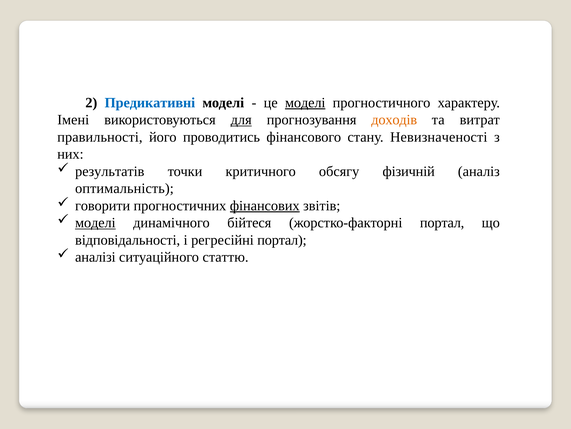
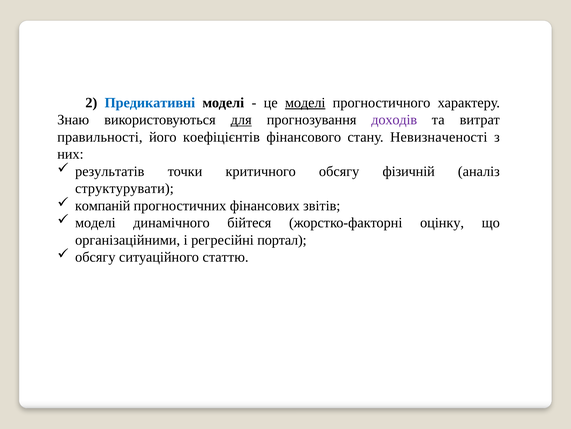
Імені: Імені -> Знаю (73, 120)
доходів colour: orange -> purple (394, 120)
проводитись: проводитись -> коефіцієнтів (221, 137)
оптимальність: оптимальність -> структурувати (124, 188)
говорити: говорити -> компаній (103, 205)
фінансових underline: present -> none (265, 205)
моделі underline: present -> none (95, 222)
жорстко-факторні портал: портал -> оцінку (442, 222)
відповідальності: відповідальності -> організаційними (128, 240)
аналізі: аналізі -> обсягу (95, 257)
